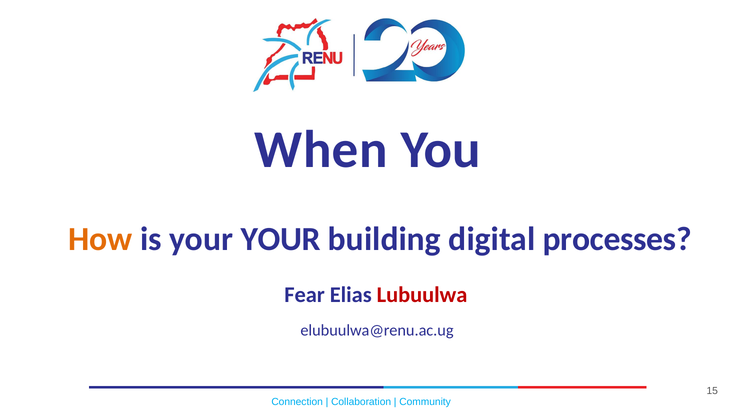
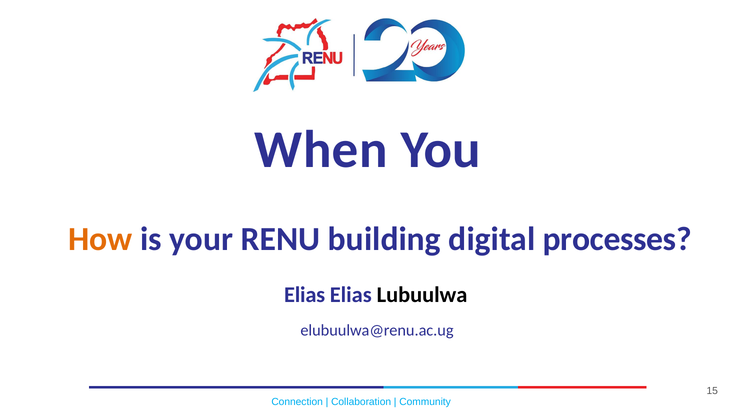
your YOUR: YOUR -> RENU (280, 239)
Fear: Fear -> Elias (305, 295)
Lubuulwa colour: red -> black (422, 295)
